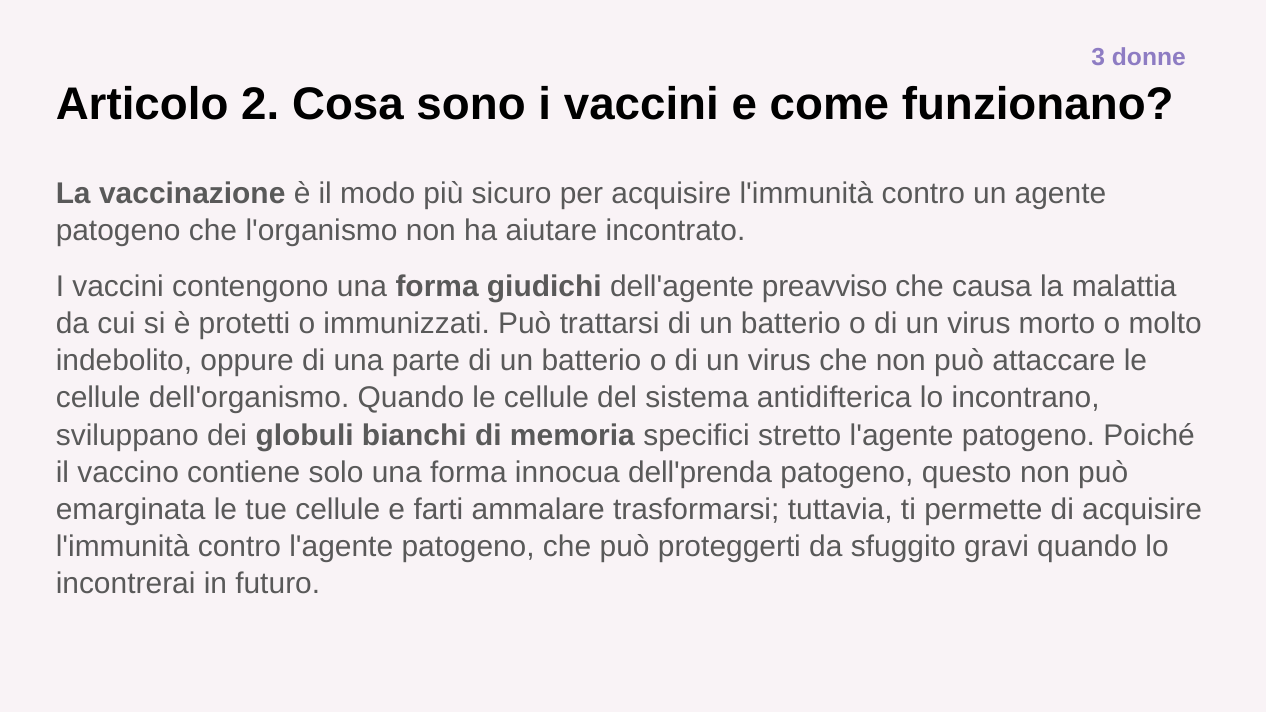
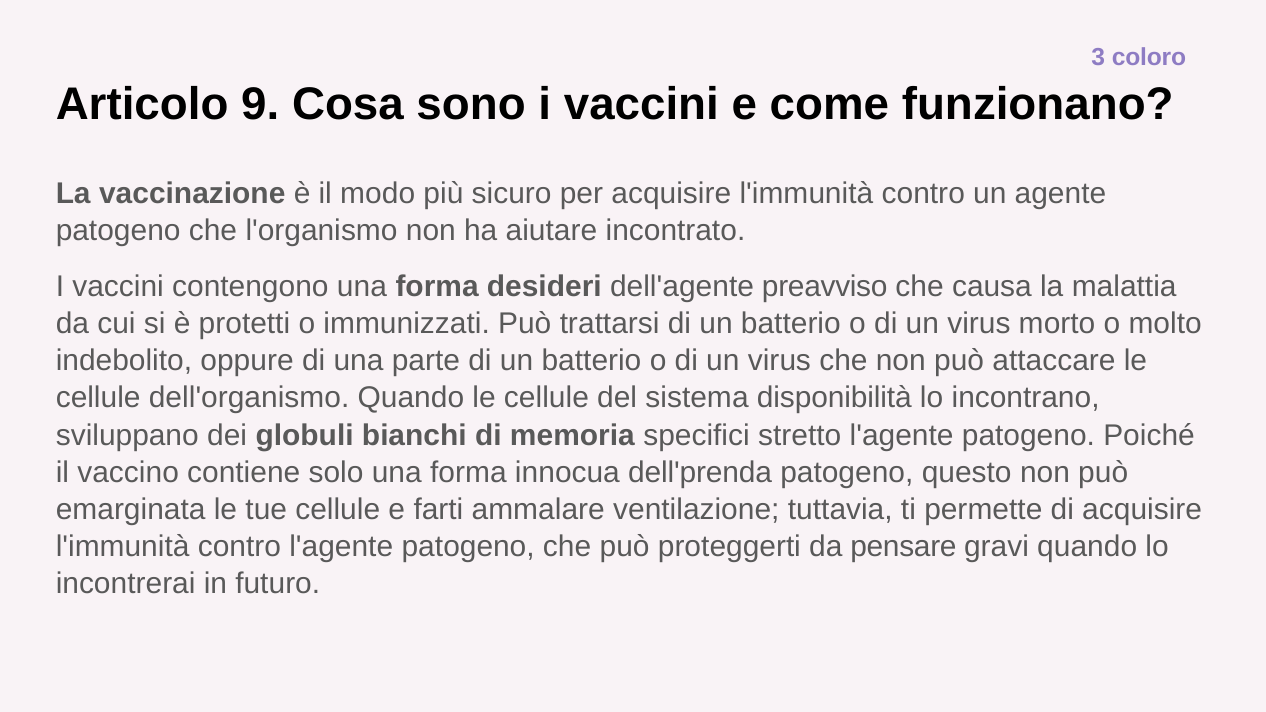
donne: donne -> coloro (1149, 57)
2: 2 -> 9 (260, 105)
giudichi: giudichi -> desideri (544, 287)
antidifterica: antidifterica -> disponibilità (834, 398)
trasformarsi: trasformarsi -> ventilazione (696, 509)
sfuggito: sfuggito -> pensare (903, 547)
